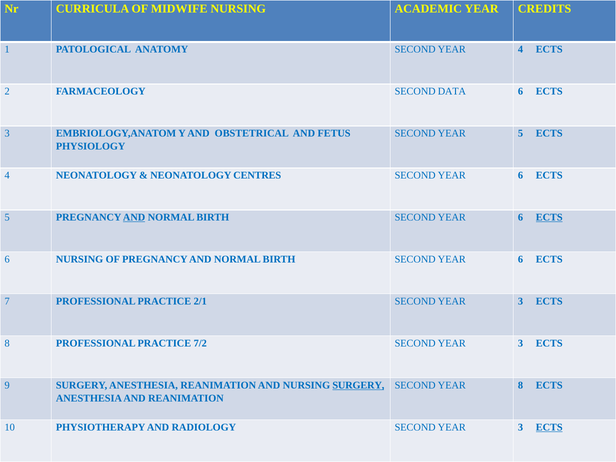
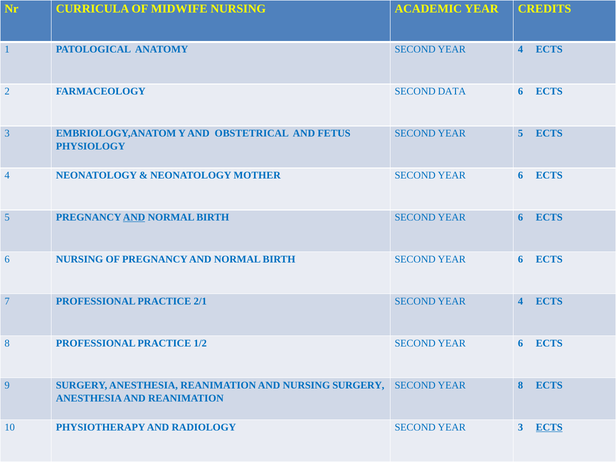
CENTRES: CENTRES -> MOTHER (257, 175)
ECTS underline: present -> none (549, 217)
2/1 SECOND YEAR 3: 3 -> 4 (520, 301)
7/2: 7/2 -> 1/2 (200, 343)
3: 3 -> 6 (520, 343)
SURGERY underline: present -> none (358, 385)
